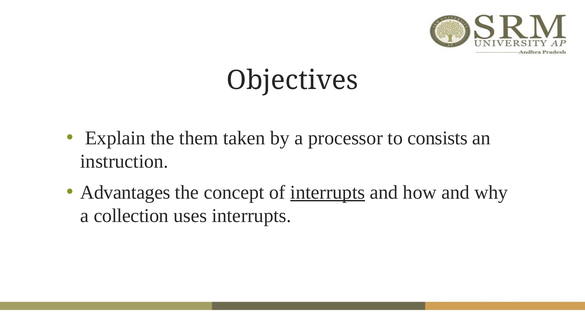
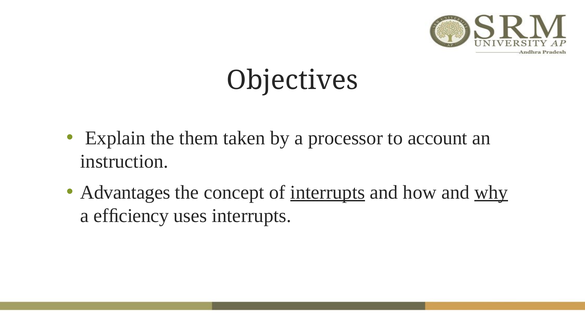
consists: consists -> account (438, 138)
why underline: none -> present (491, 192)
collection: collection -> efﬁciency (131, 216)
